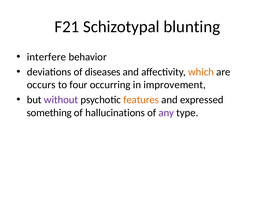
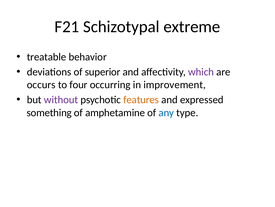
blunting: blunting -> extreme (192, 27)
interfere: interfere -> treatable (47, 57)
diseases: diseases -> superior (103, 72)
which colour: orange -> purple (201, 72)
hallucinations: hallucinations -> amphetamine (115, 112)
any colour: purple -> blue (166, 112)
